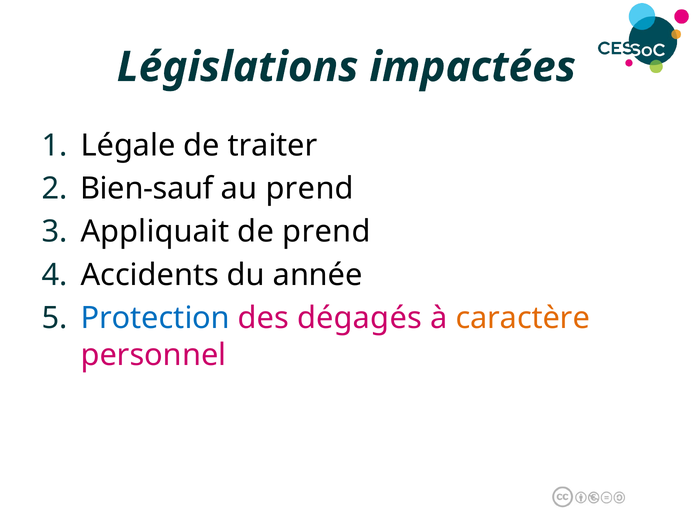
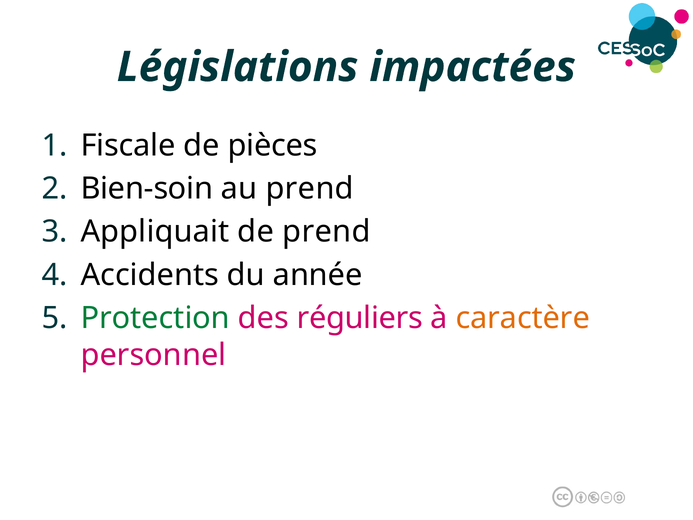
Légale: Légale -> Fiscale (128, 145)
traiter: traiter -> pièces (273, 145)
Bien-sauf: Bien-sauf -> Bien-soin (147, 189)
Protection colour: blue -> green (155, 318)
dégagés: dégagés -> réguliers (360, 318)
